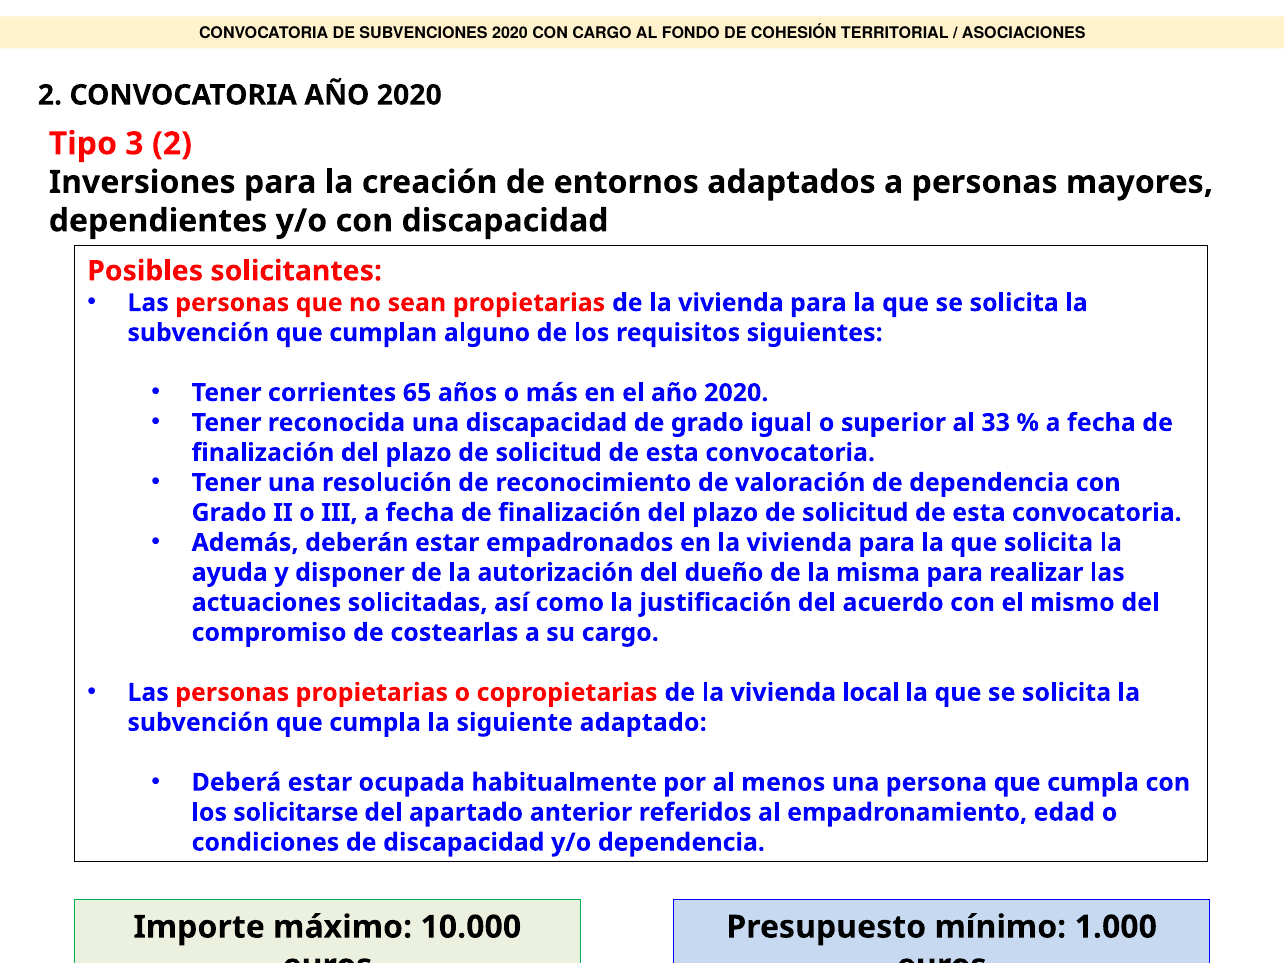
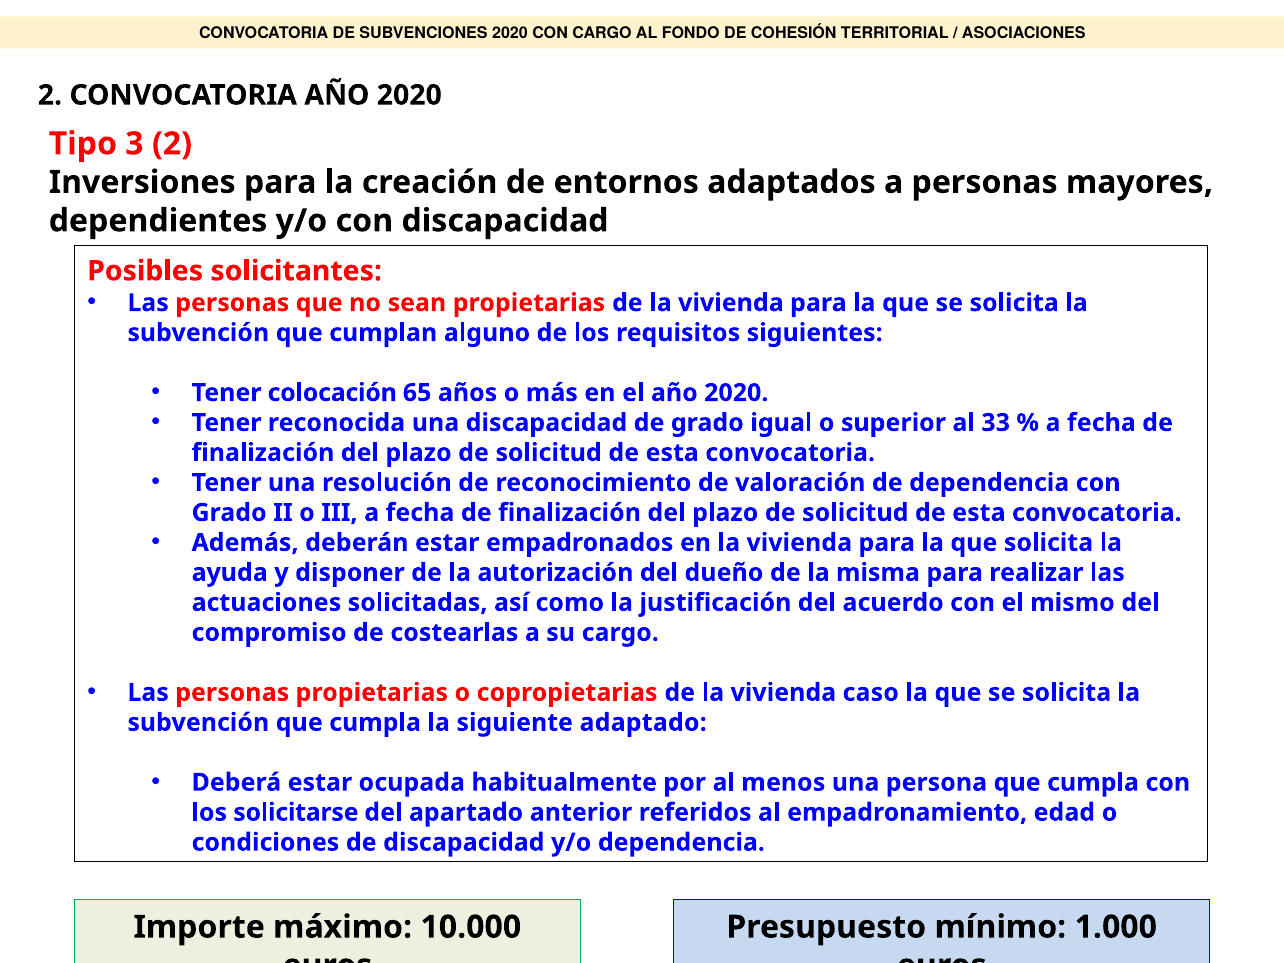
corrientes: corrientes -> colocación (332, 393)
local: local -> caso (871, 693)
